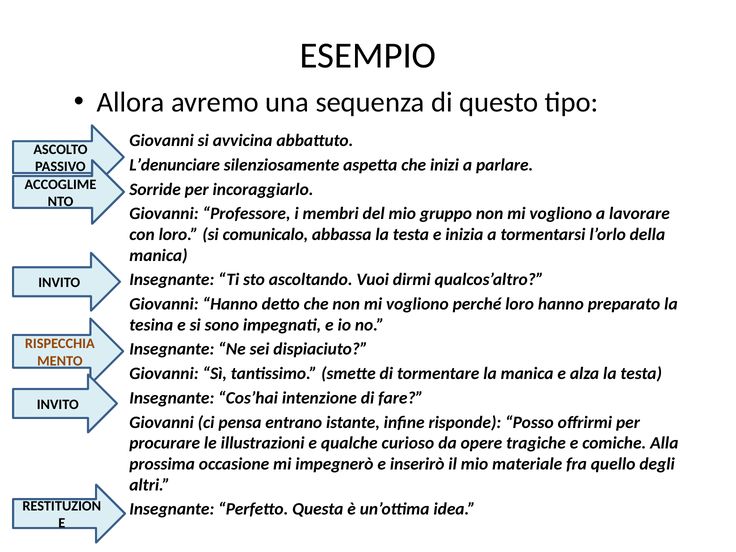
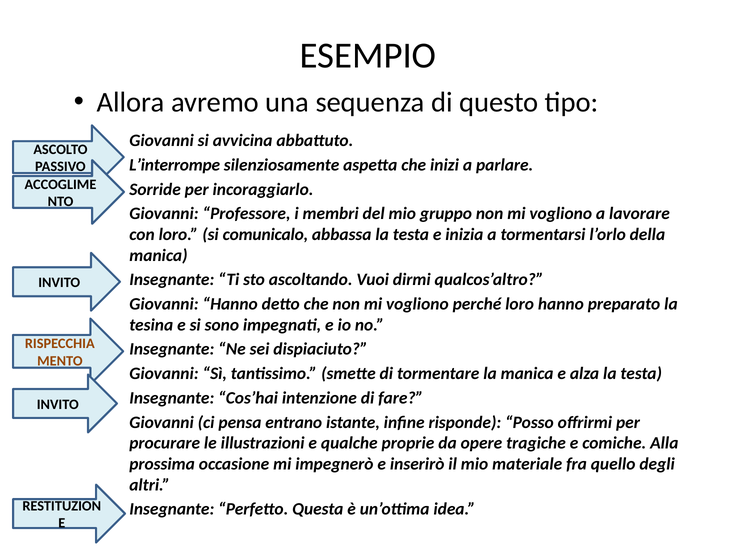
L’denunciare: L’denunciare -> L’interrompe (175, 165)
curioso: curioso -> proprie (408, 443)
